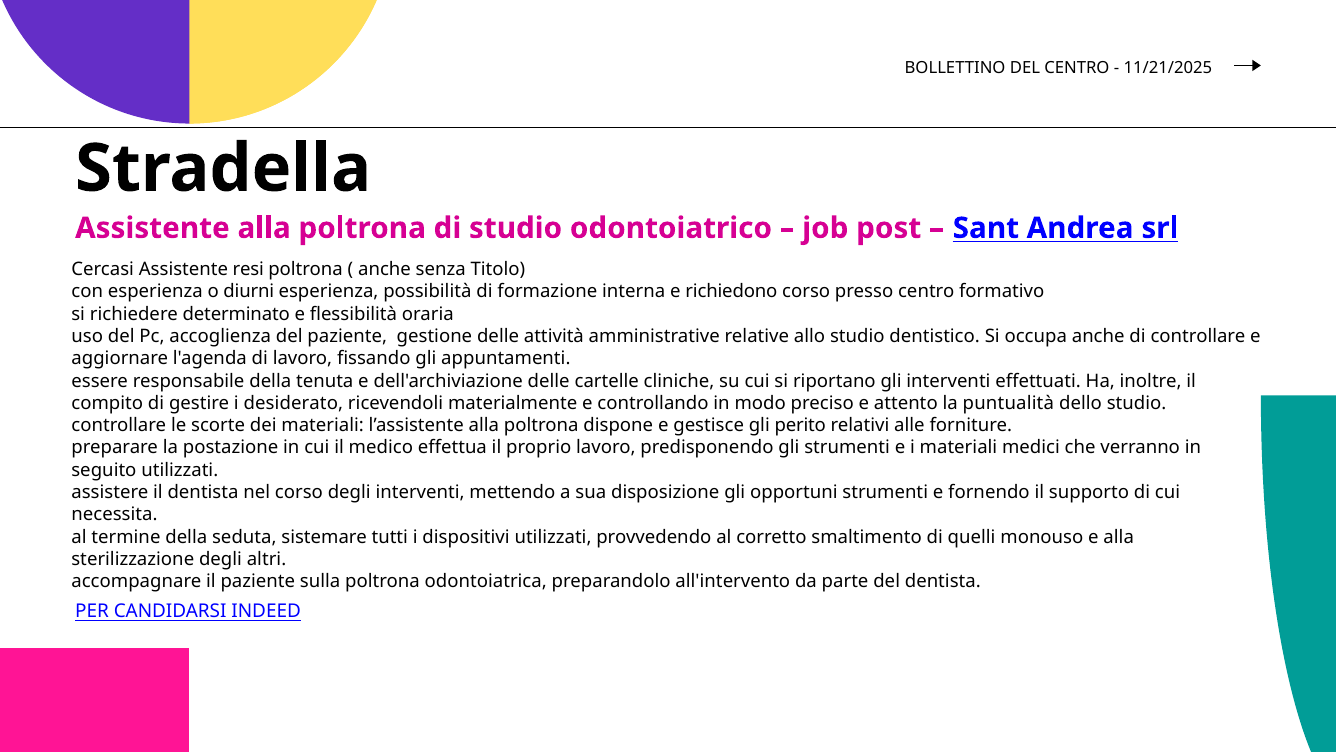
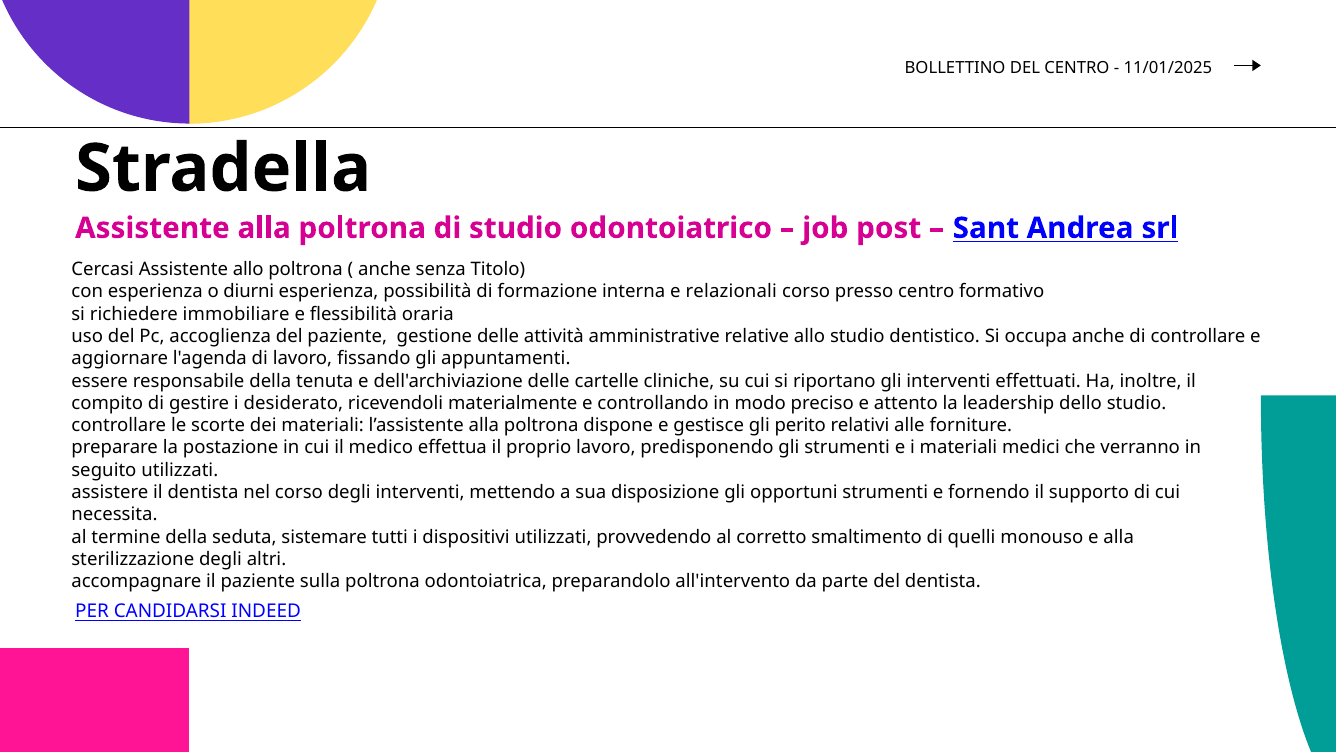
11/21/2025: 11/21/2025 -> 11/01/2025 (1168, 67)
Assistente resi: resi -> allo (248, 269)
richiedono: richiedono -> relazionali (731, 292)
determinato: determinato -> immobiliare (236, 314)
puntualità: puntualità -> leadership (1008, 403)
